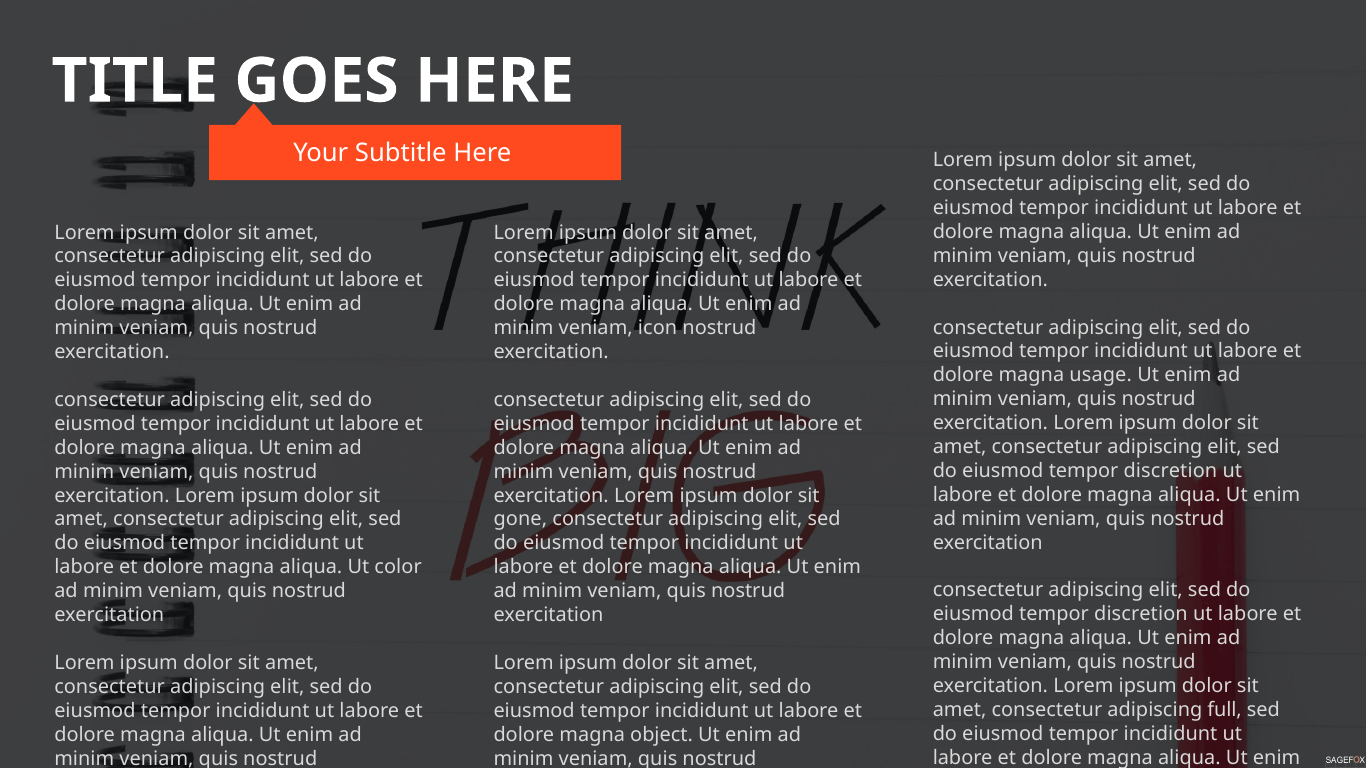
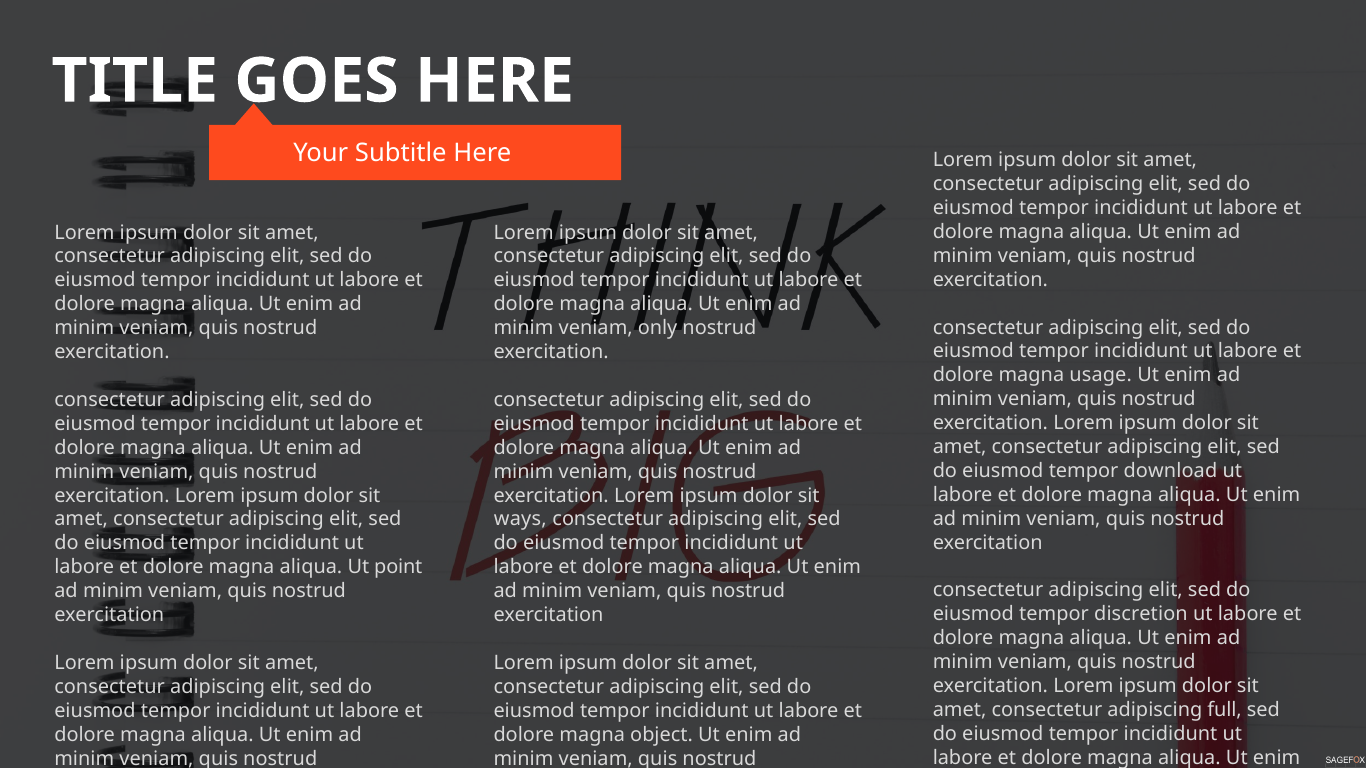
icon: icon -> only (658, 328)
discretion: discretion -> download (1170, 471)
gone: gone -> ways (520, 520)
color: color -> point (398, 567)
